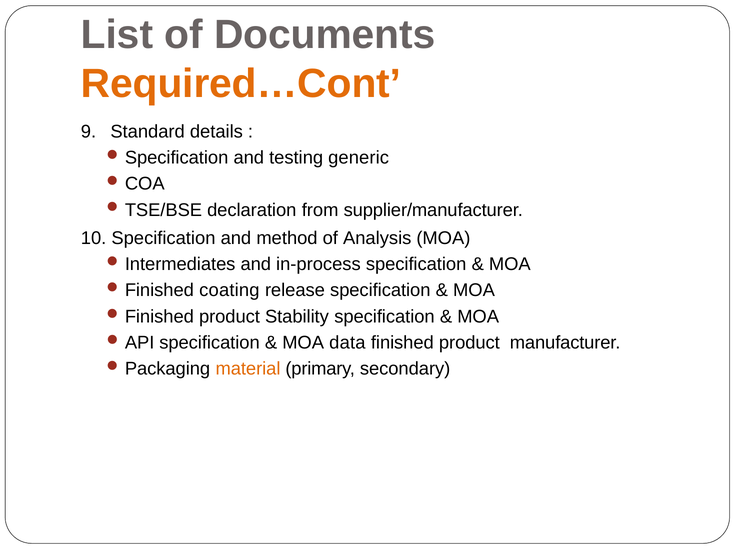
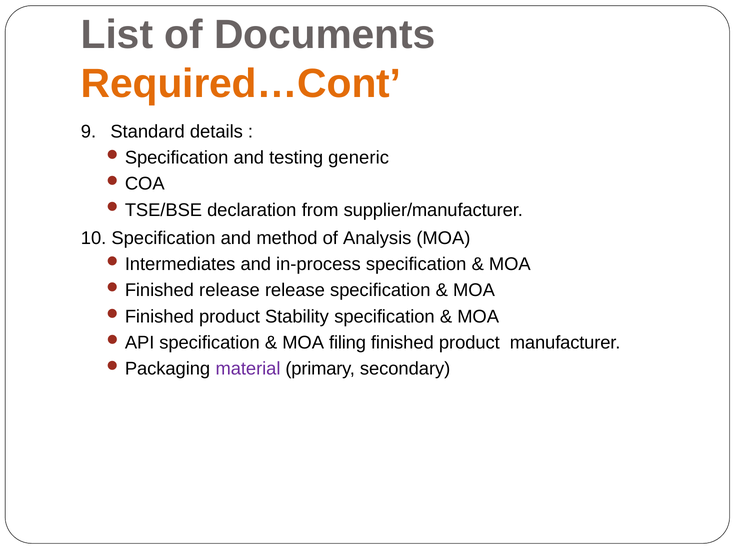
coating: coating -> release (229, 290)
data: data -> filing (348, 343)
material colour: orange -> purple (248, 369)
